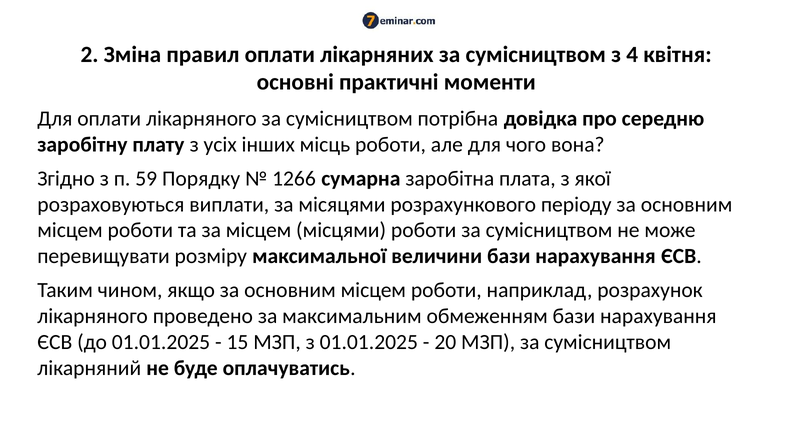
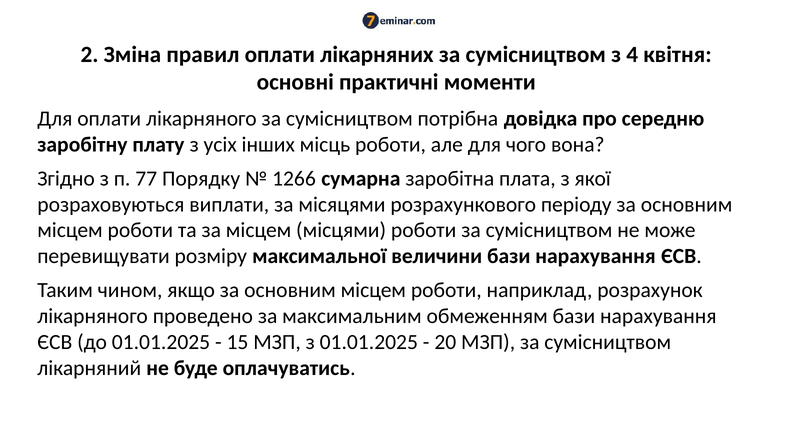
59: 59 -> 77 (146, 179)
